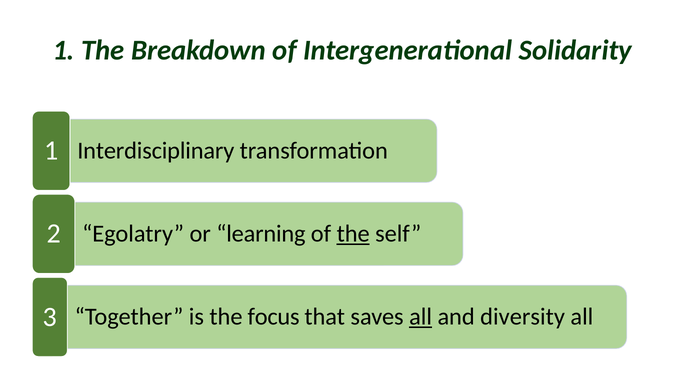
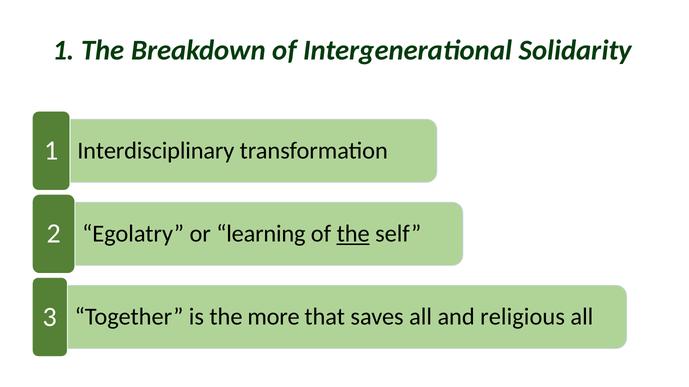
focus: focus -> more (274, 317)
all underline: present -> none (421, 317)
diversity: diversity -> religious (523, 317)
